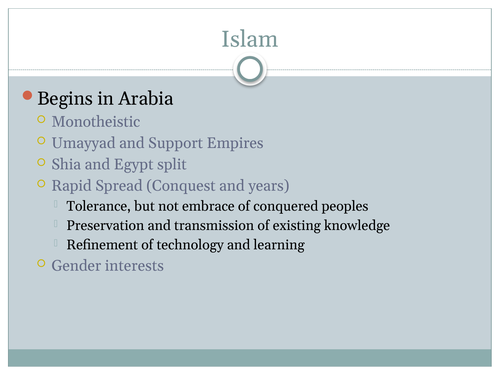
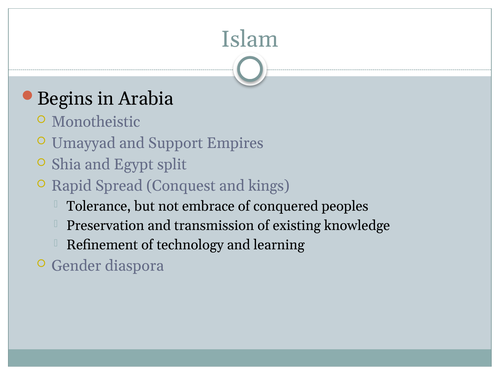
years: years -> kings (269, 186)
interests: interests -> diaspora (134, 266)
